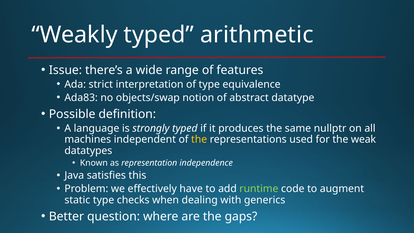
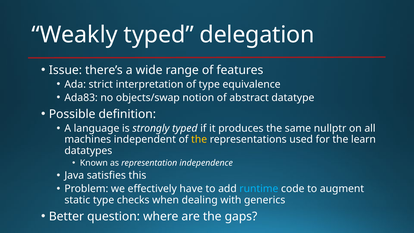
arithmetic: arithmetic -> delegation (257, 35)
weak: weak -> learn (363, 139)
runtime colour: light green -> light blue (259, 189)
